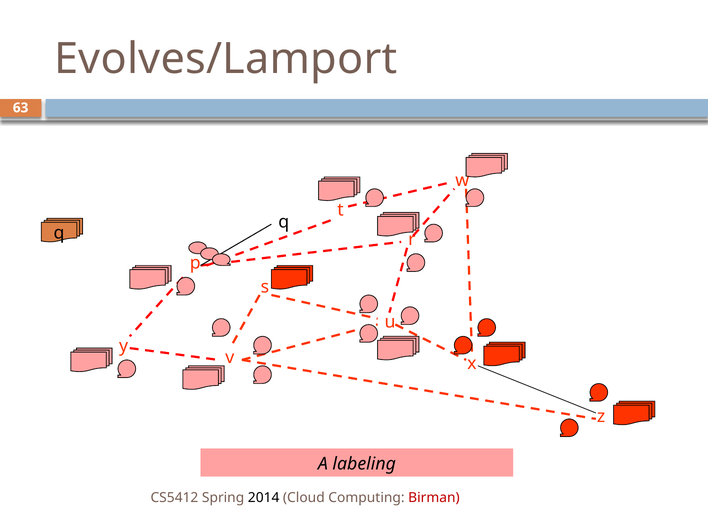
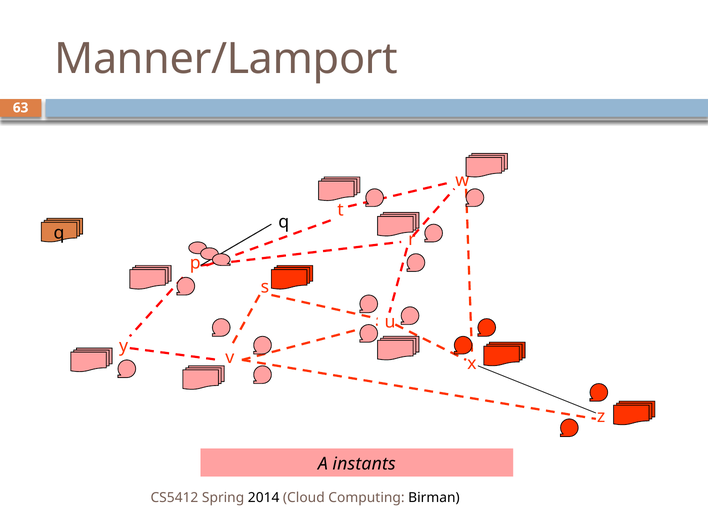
Evolves/Lamport: Evolves/Lamport -> Manner/Lamport (226, 59)
labeling: labeling -> instants (364, 464)
Birman colour: red -> black (434, 498)
